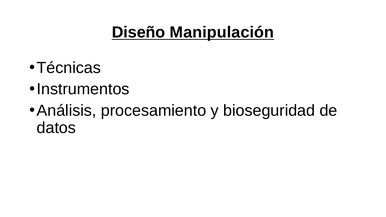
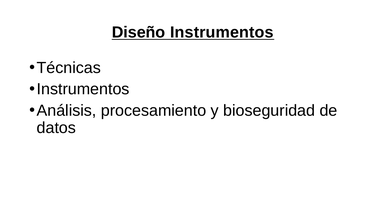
Diseño Manipulación: Manipulación -> Instrumentos (222, 32)
